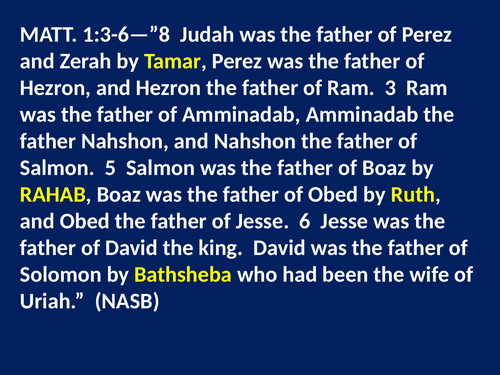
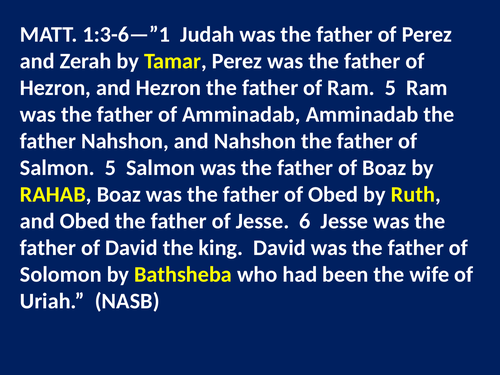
1:3-6—”8: 1:3-6—”8 -> 1:3-6—”1 (126, 34)
Ram 3: 3 -> 5 (390, 88)
